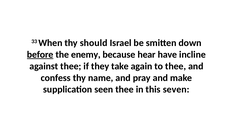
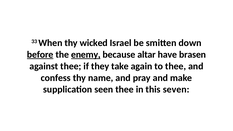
should: should -> wicked (94, 43)
enemy underline: none -> present (86, 55)
hear: hear -> altar (147, 55)
incline: incline -> brasen (193, 55)
